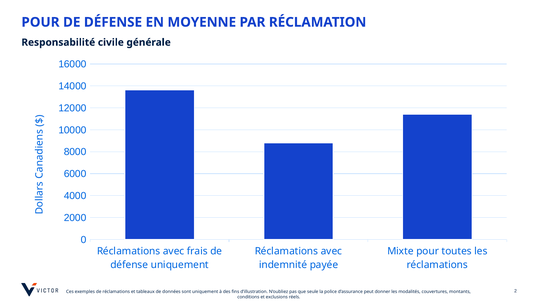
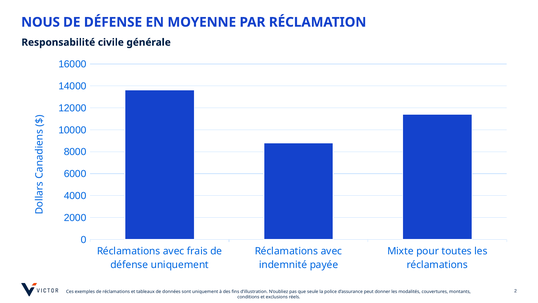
POUR: POUR -> NOUS (41, 22)
